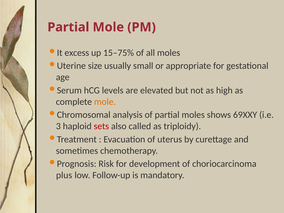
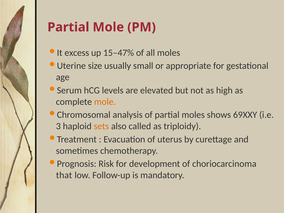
15–75%: 15–75% -> 15–47% (119, 53)
sets colour: red -> orange (101, 126)
plus: plus -> that (64, 175)
